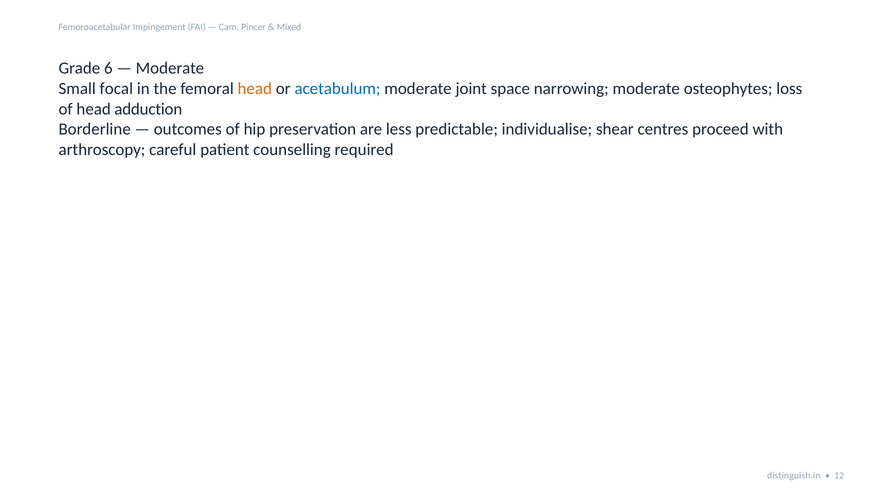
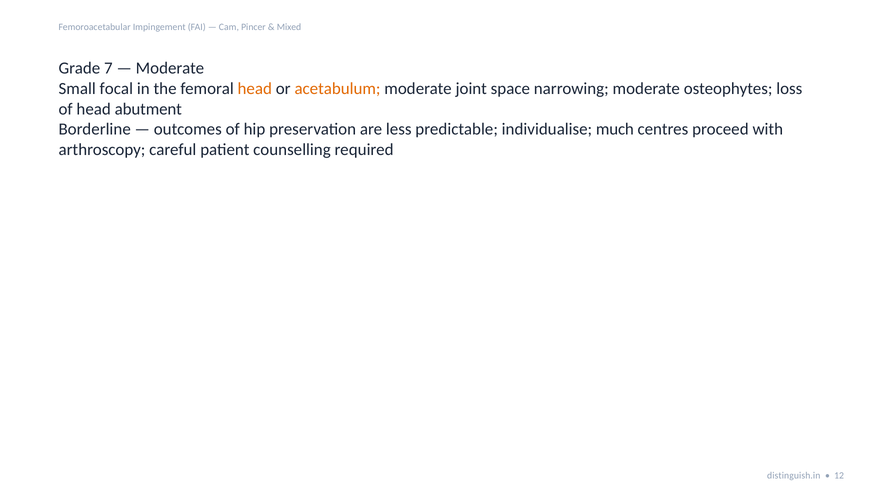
6: 6 -> 7 (108, 68)
acetabulum colour: blue -> orange (337, 89)
adduction: adduction -> abutment (148, 109)
shear: shear -> much (615, 129)
